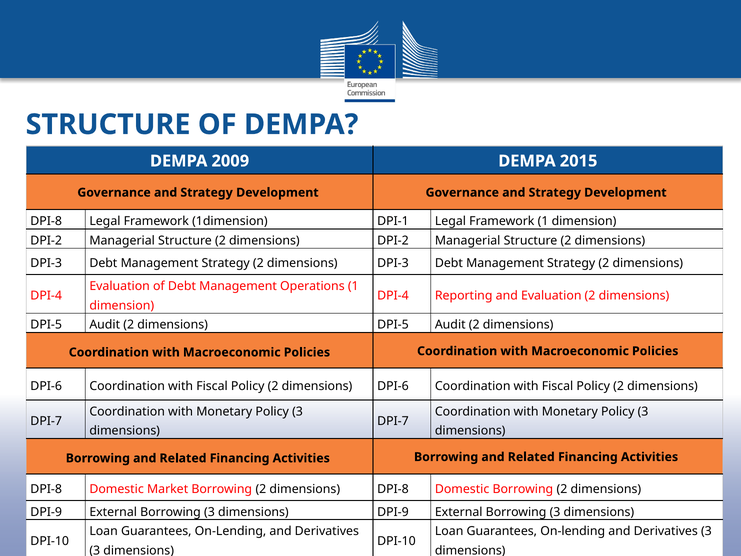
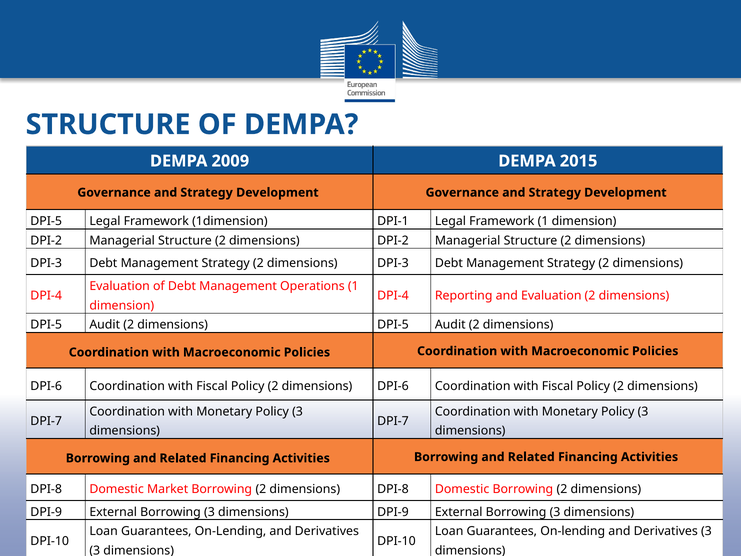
DPI-8: DPI-8 -> DPI-5 (46, 221)
